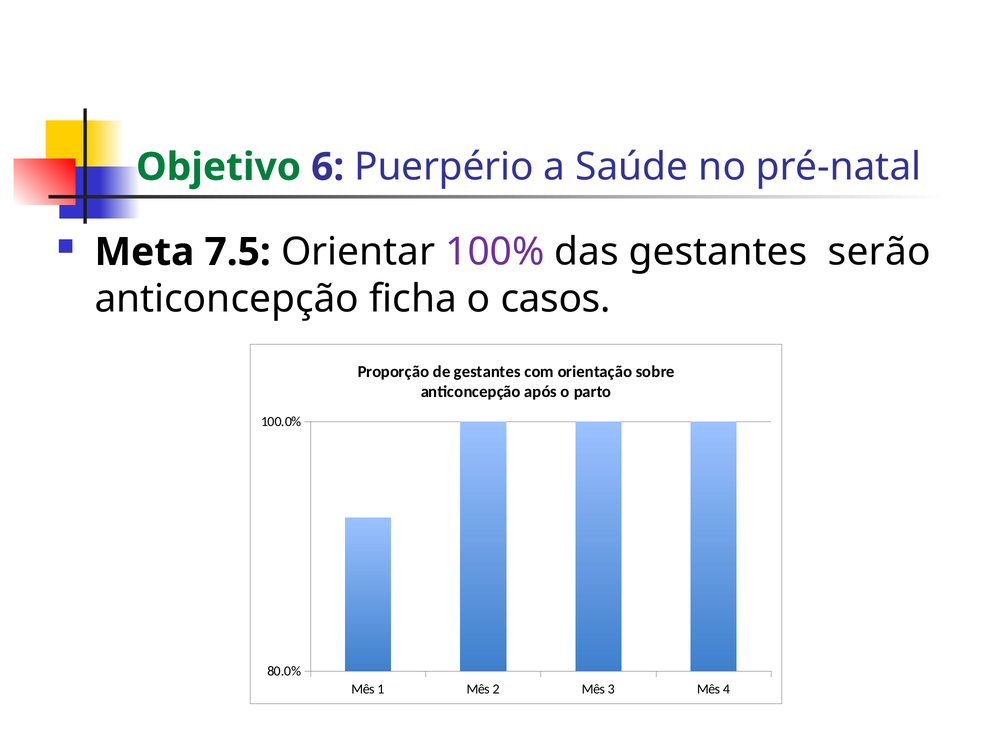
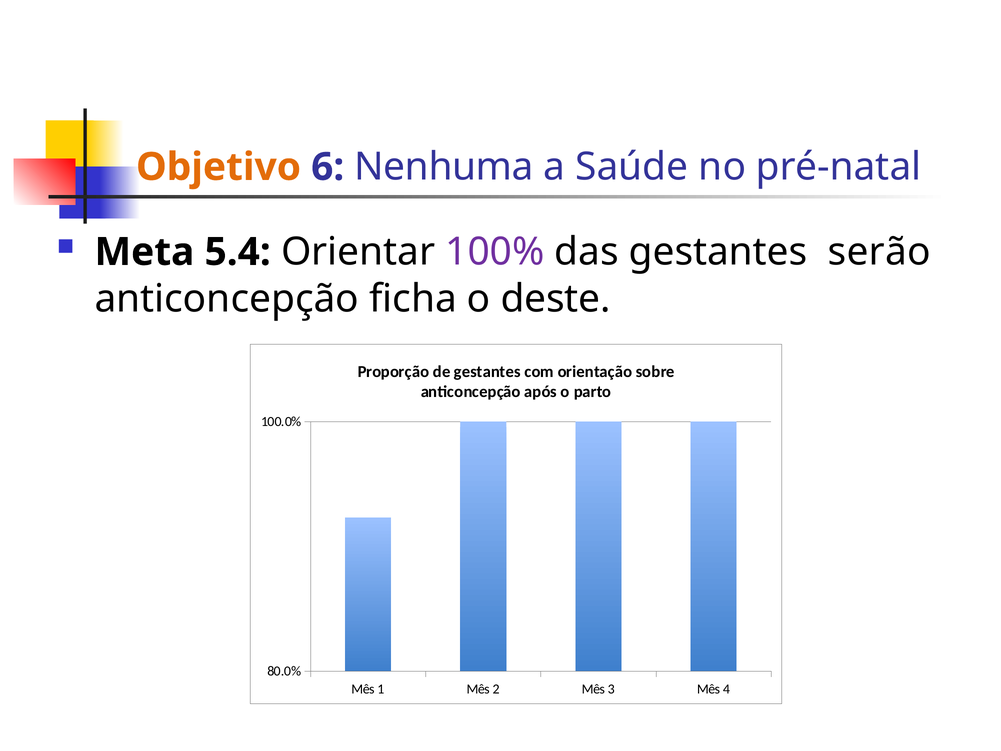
Objetivo colour: green -> orange (219, 167)
Puerpério: Puerpério -> Nenhuma (444, 167)
7.5: 7.5 -> 5.4 (238, 252)
casos: casos -> deste (556, 299)
